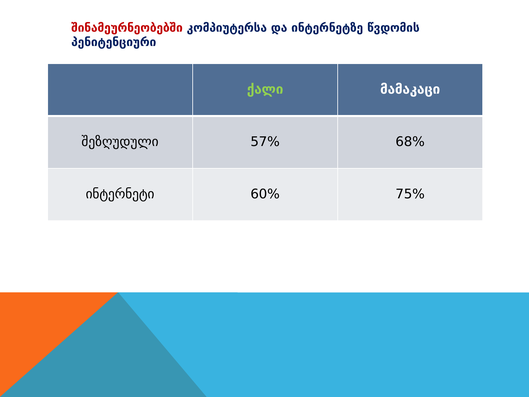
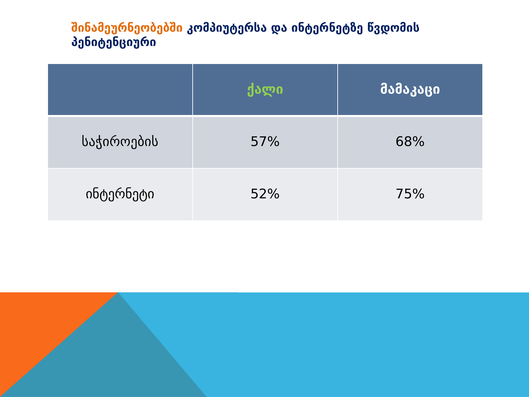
შინამეურნეობებში colour: red -> orange (127, 28)
შეზღუდული: შეზღუდული -> საჭიროების (120, 142)
60%: 60% -> 52% (265, 194)
